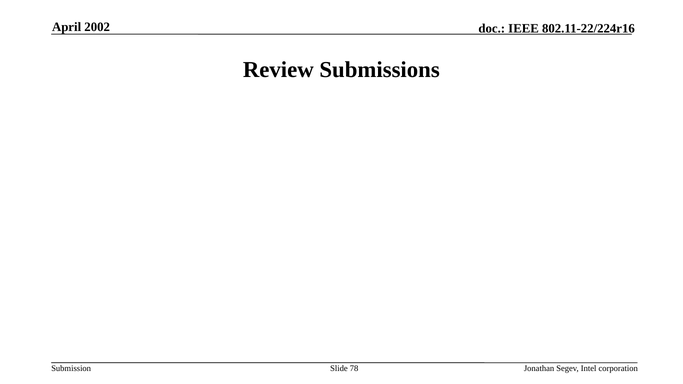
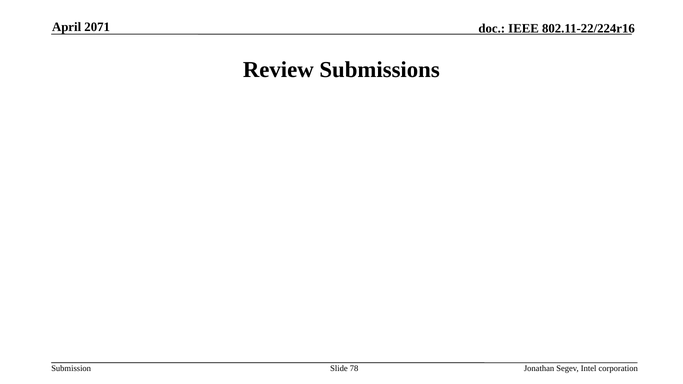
2002: 2002 -> 2071 (97, 27)
